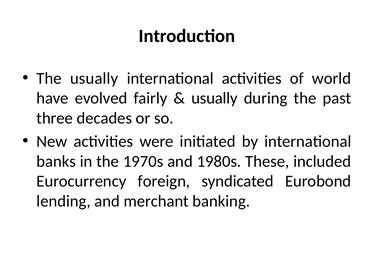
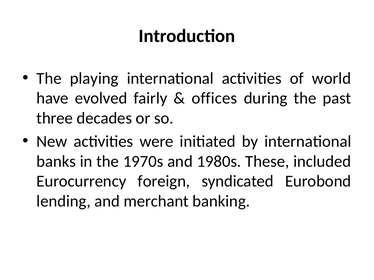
The usually: usually -> playing (94, 78)
usually: usually -> offices (214, 98)
